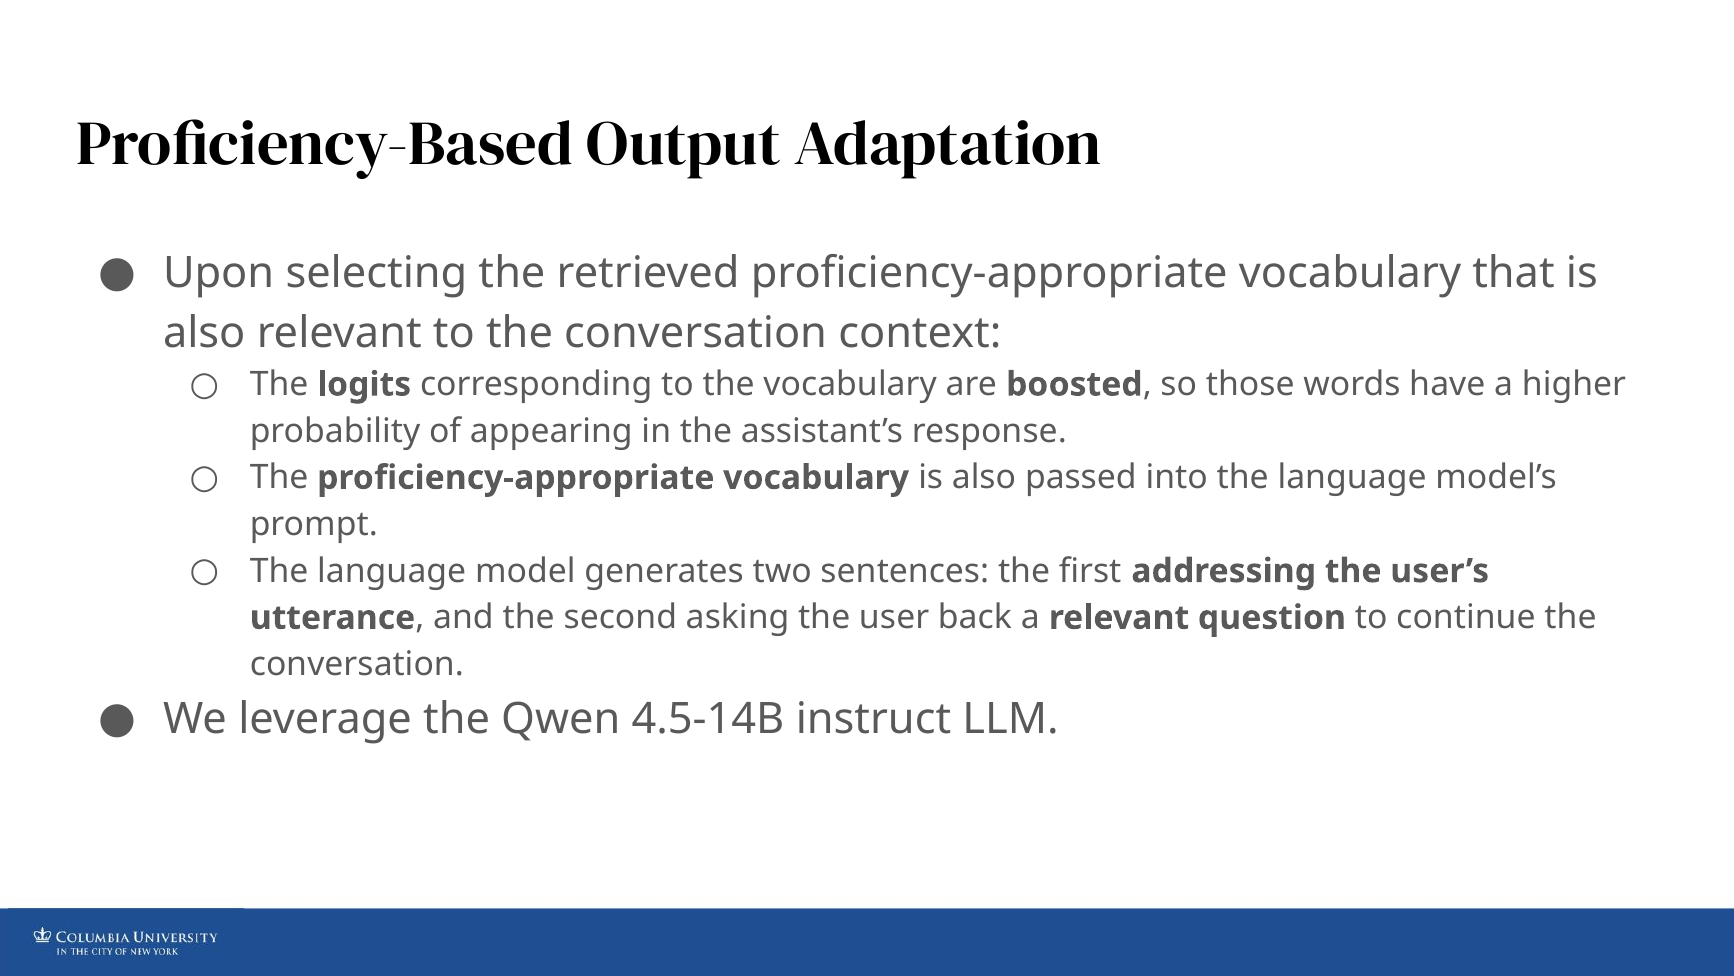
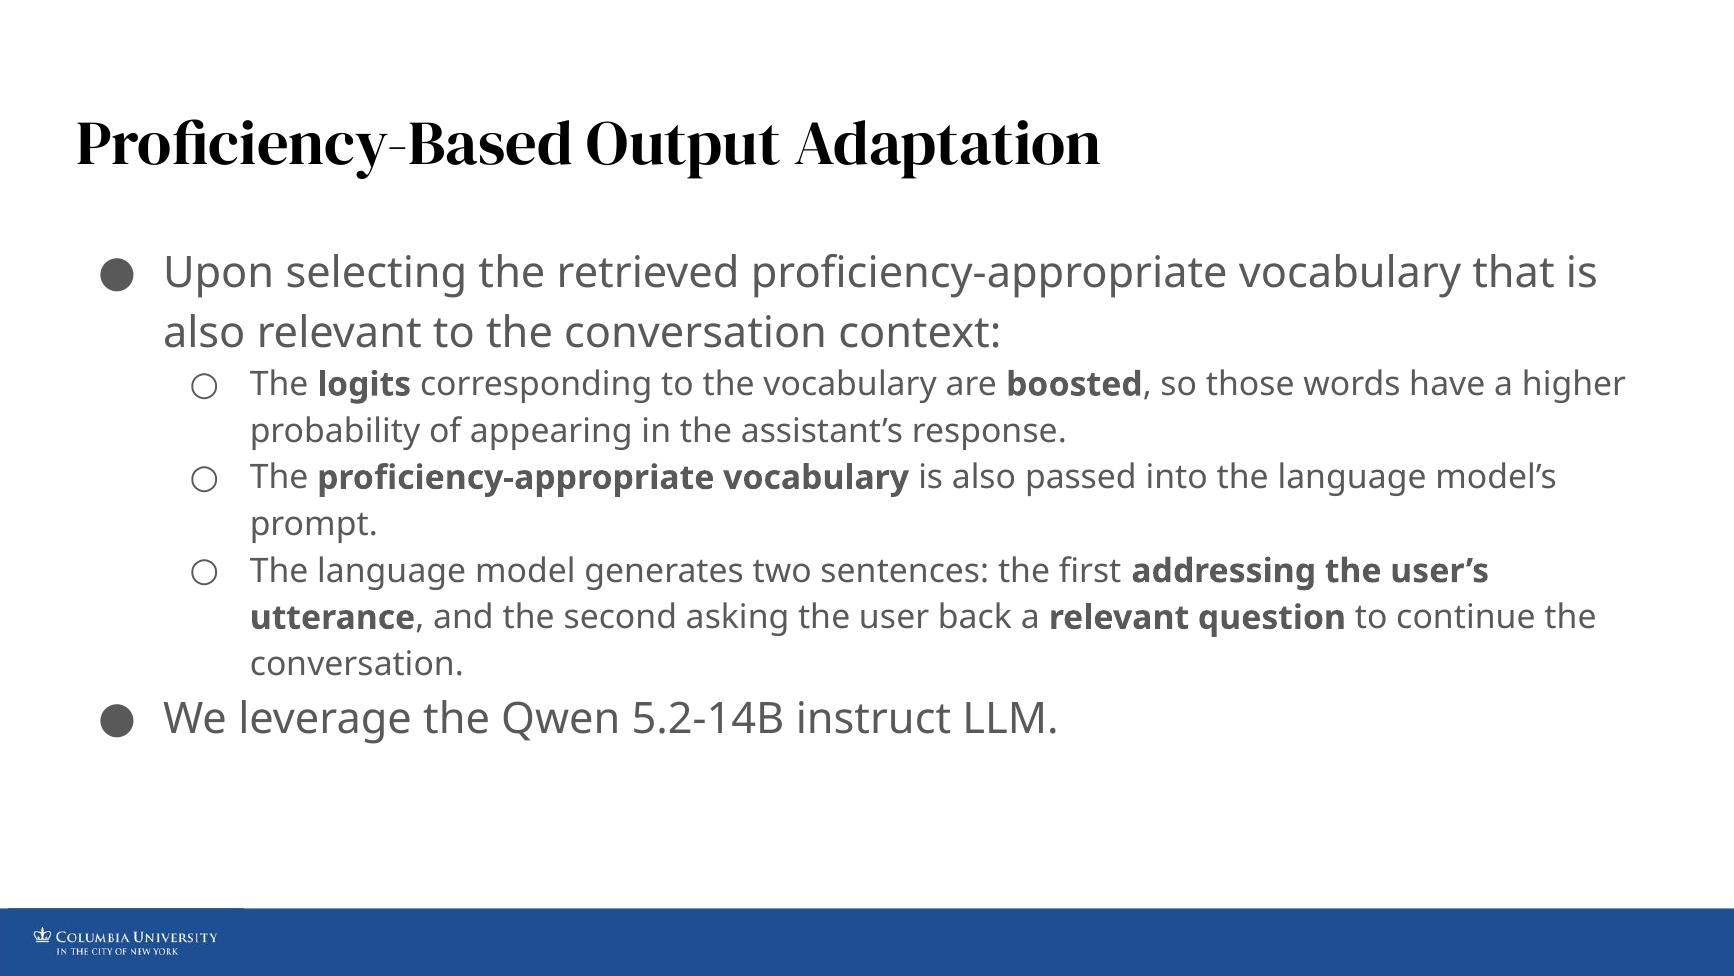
4.5-14B: 4.5-14B -> 5.2-14B (708, 719)
